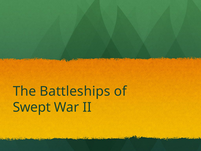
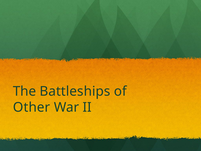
Swept: Swept -> Other (32, 107)
